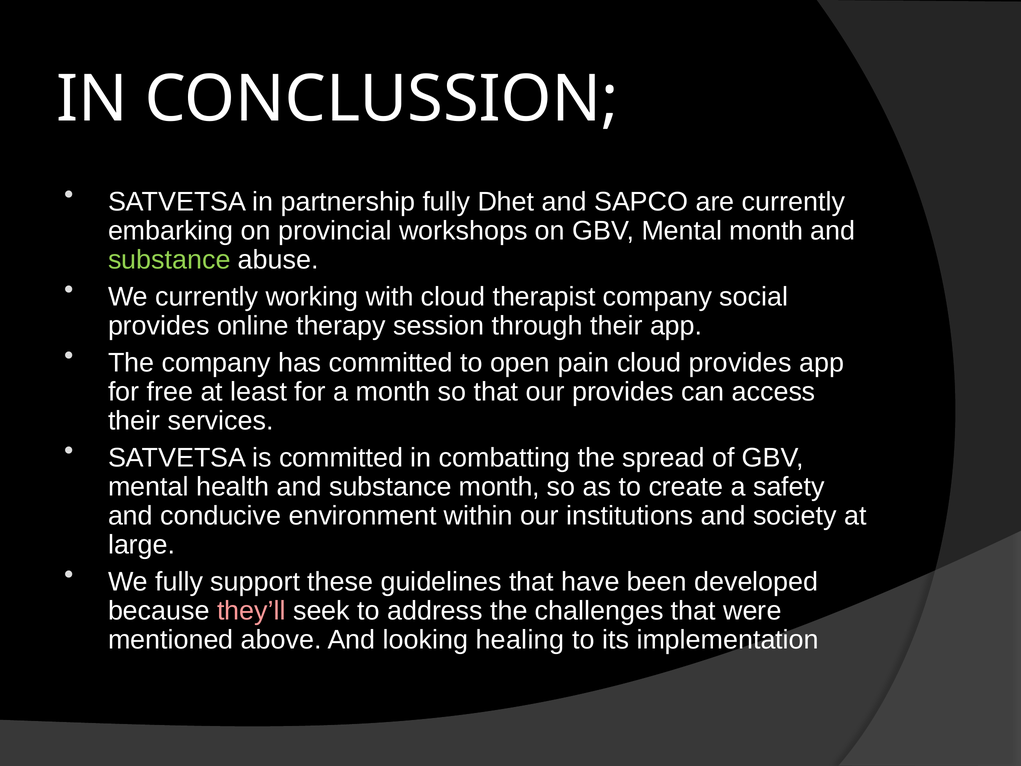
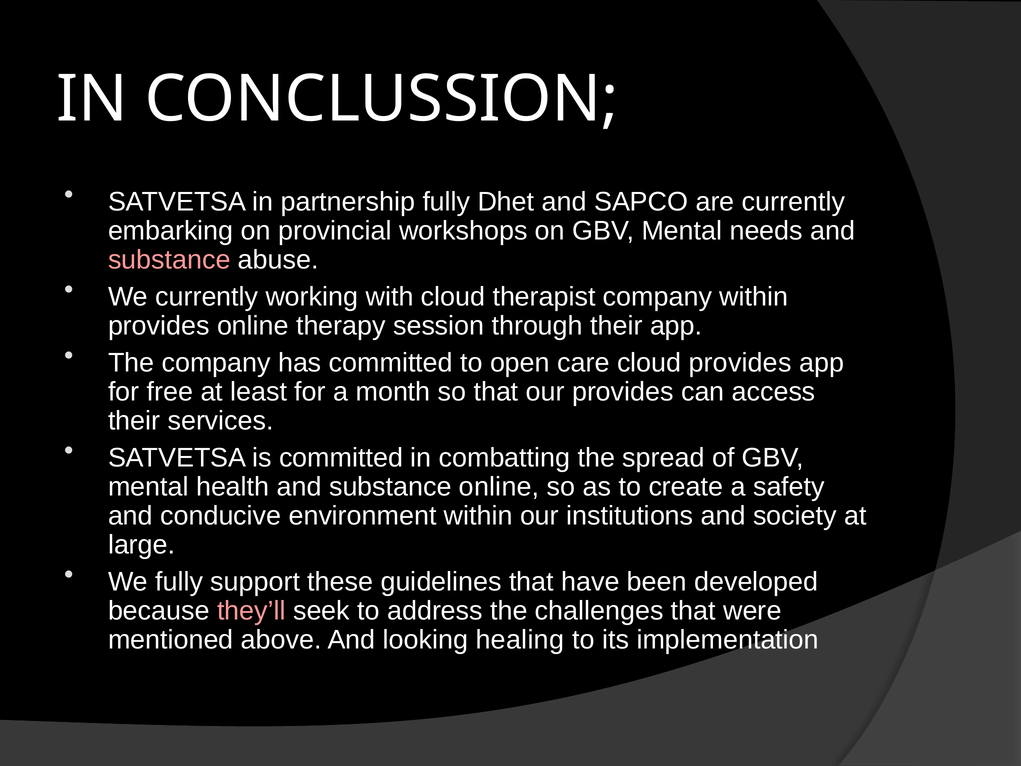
Mental month: month -> needs (766, 231)
substance colour: light green -> pink (169, 260)
company social: social -> within (754, 297)
pain: pain -> care (584, 363)
substance month: month -> online (499, 487)
